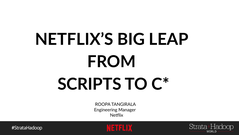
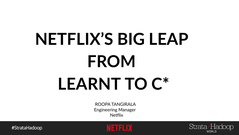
SCRIPTS: SCRIPTS -> LEARNT (89, 84)
